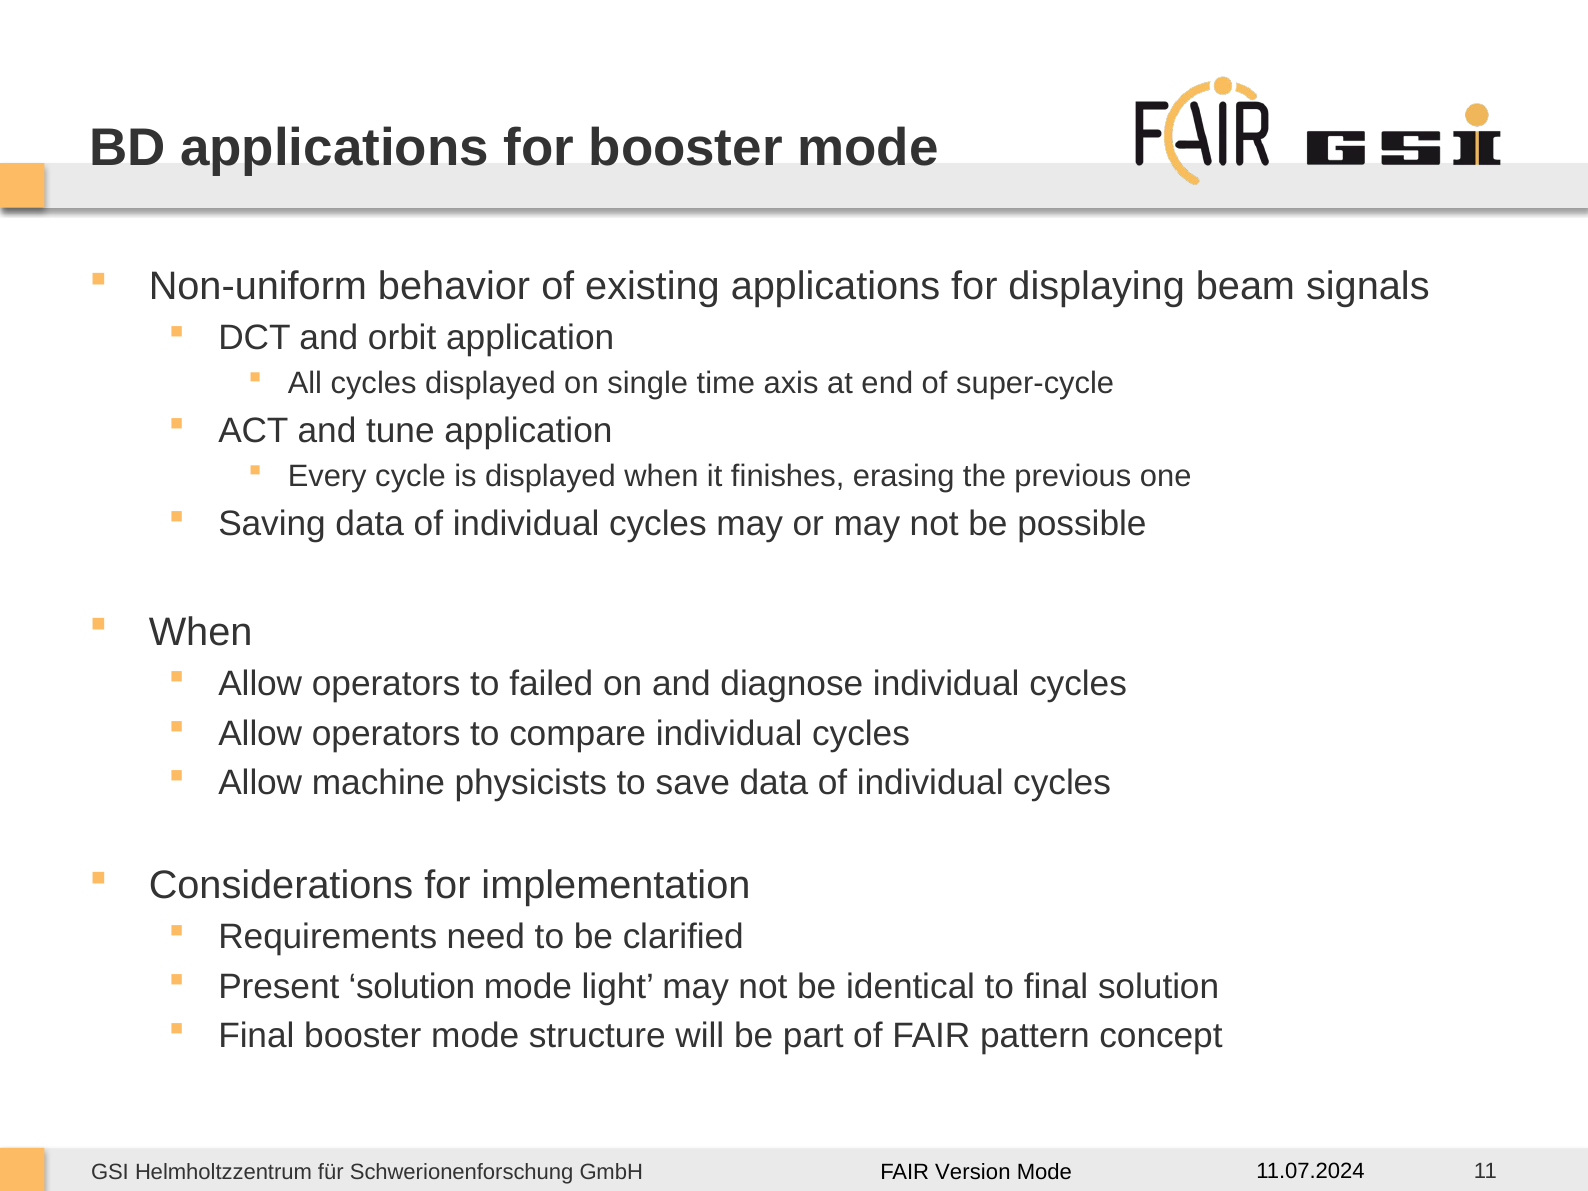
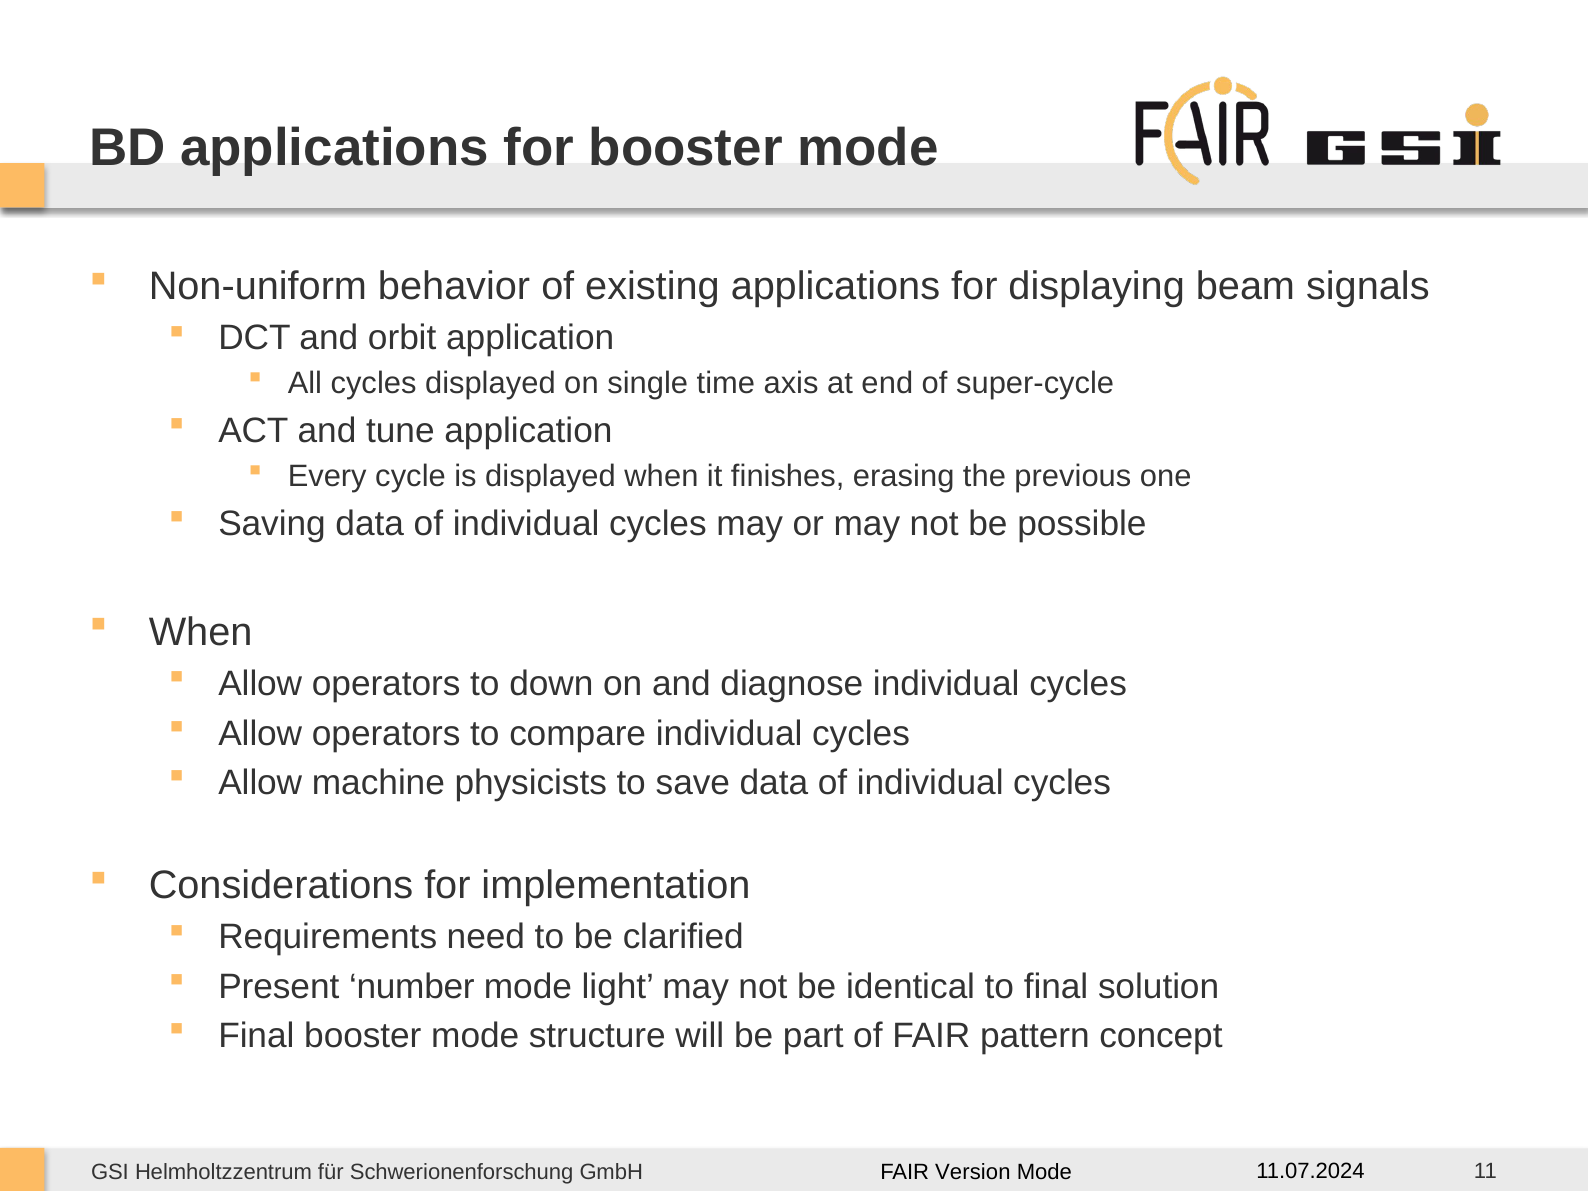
failed: failed -> down (551, 684)
Present solution: solution -> number (412, 987)
